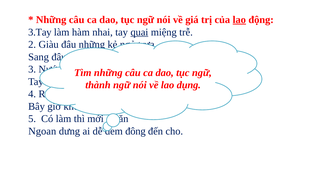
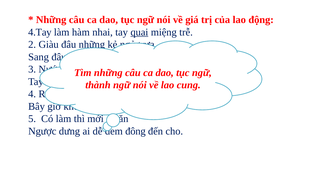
lao underline: present -> none (239, 20)
3.Tay: 3.Tay -> 4.Tay (40, 32)
dụng: dụng -> cung (189, 85)
Ngoan: Ngoan -> Ngược (42, 131)
